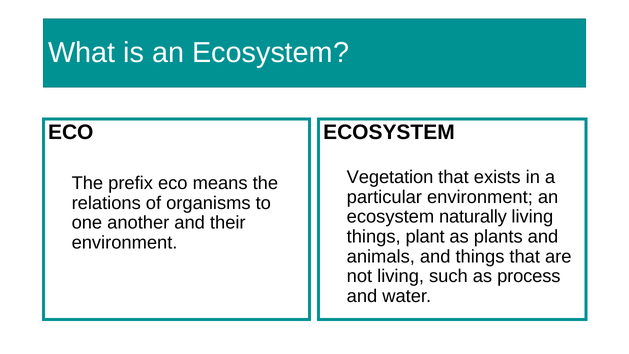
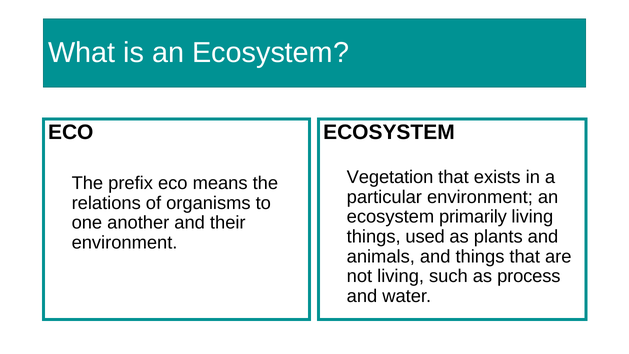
naturally: naturally -> primarily (473, 217)
plant: plant -> used (425, 237)
